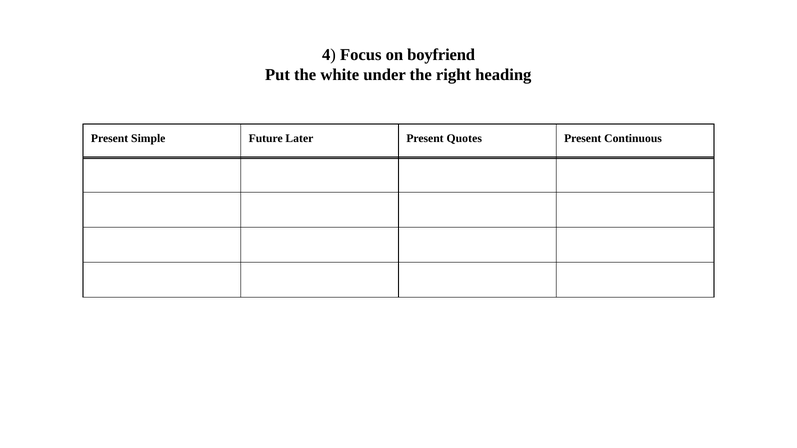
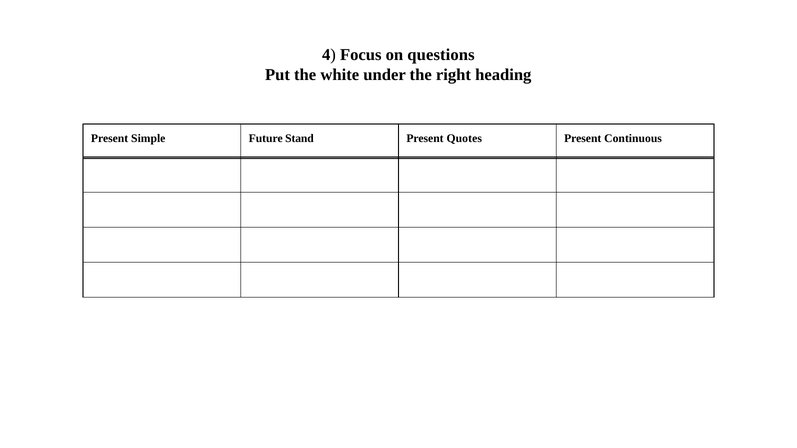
boyfriend: boyfriend -> questions (441, 55)
Later: Later -> Stand (299, 138)
